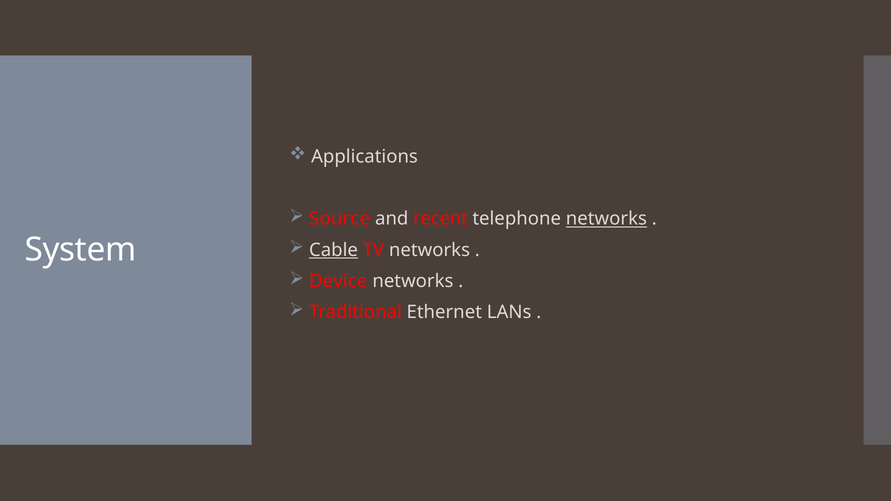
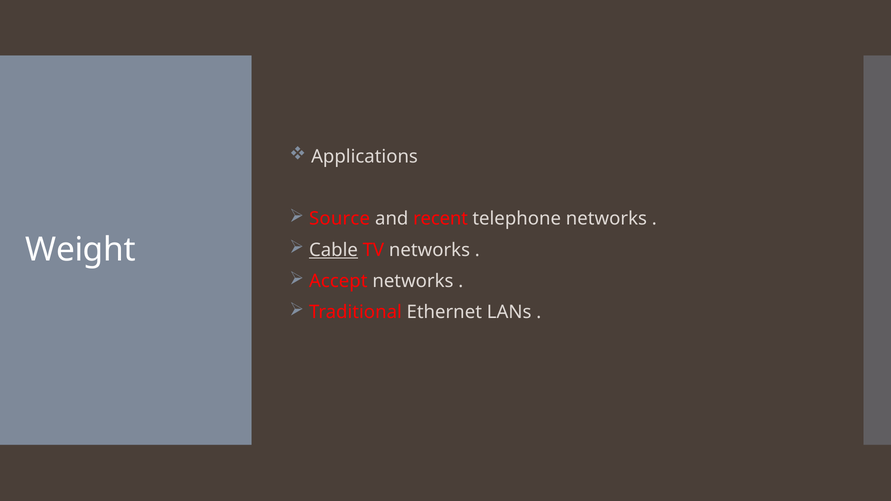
networks underline: present -> none (606, 219)
System: System -> Weight (80, 250)
Device: Device -> Accept (338, 281)
